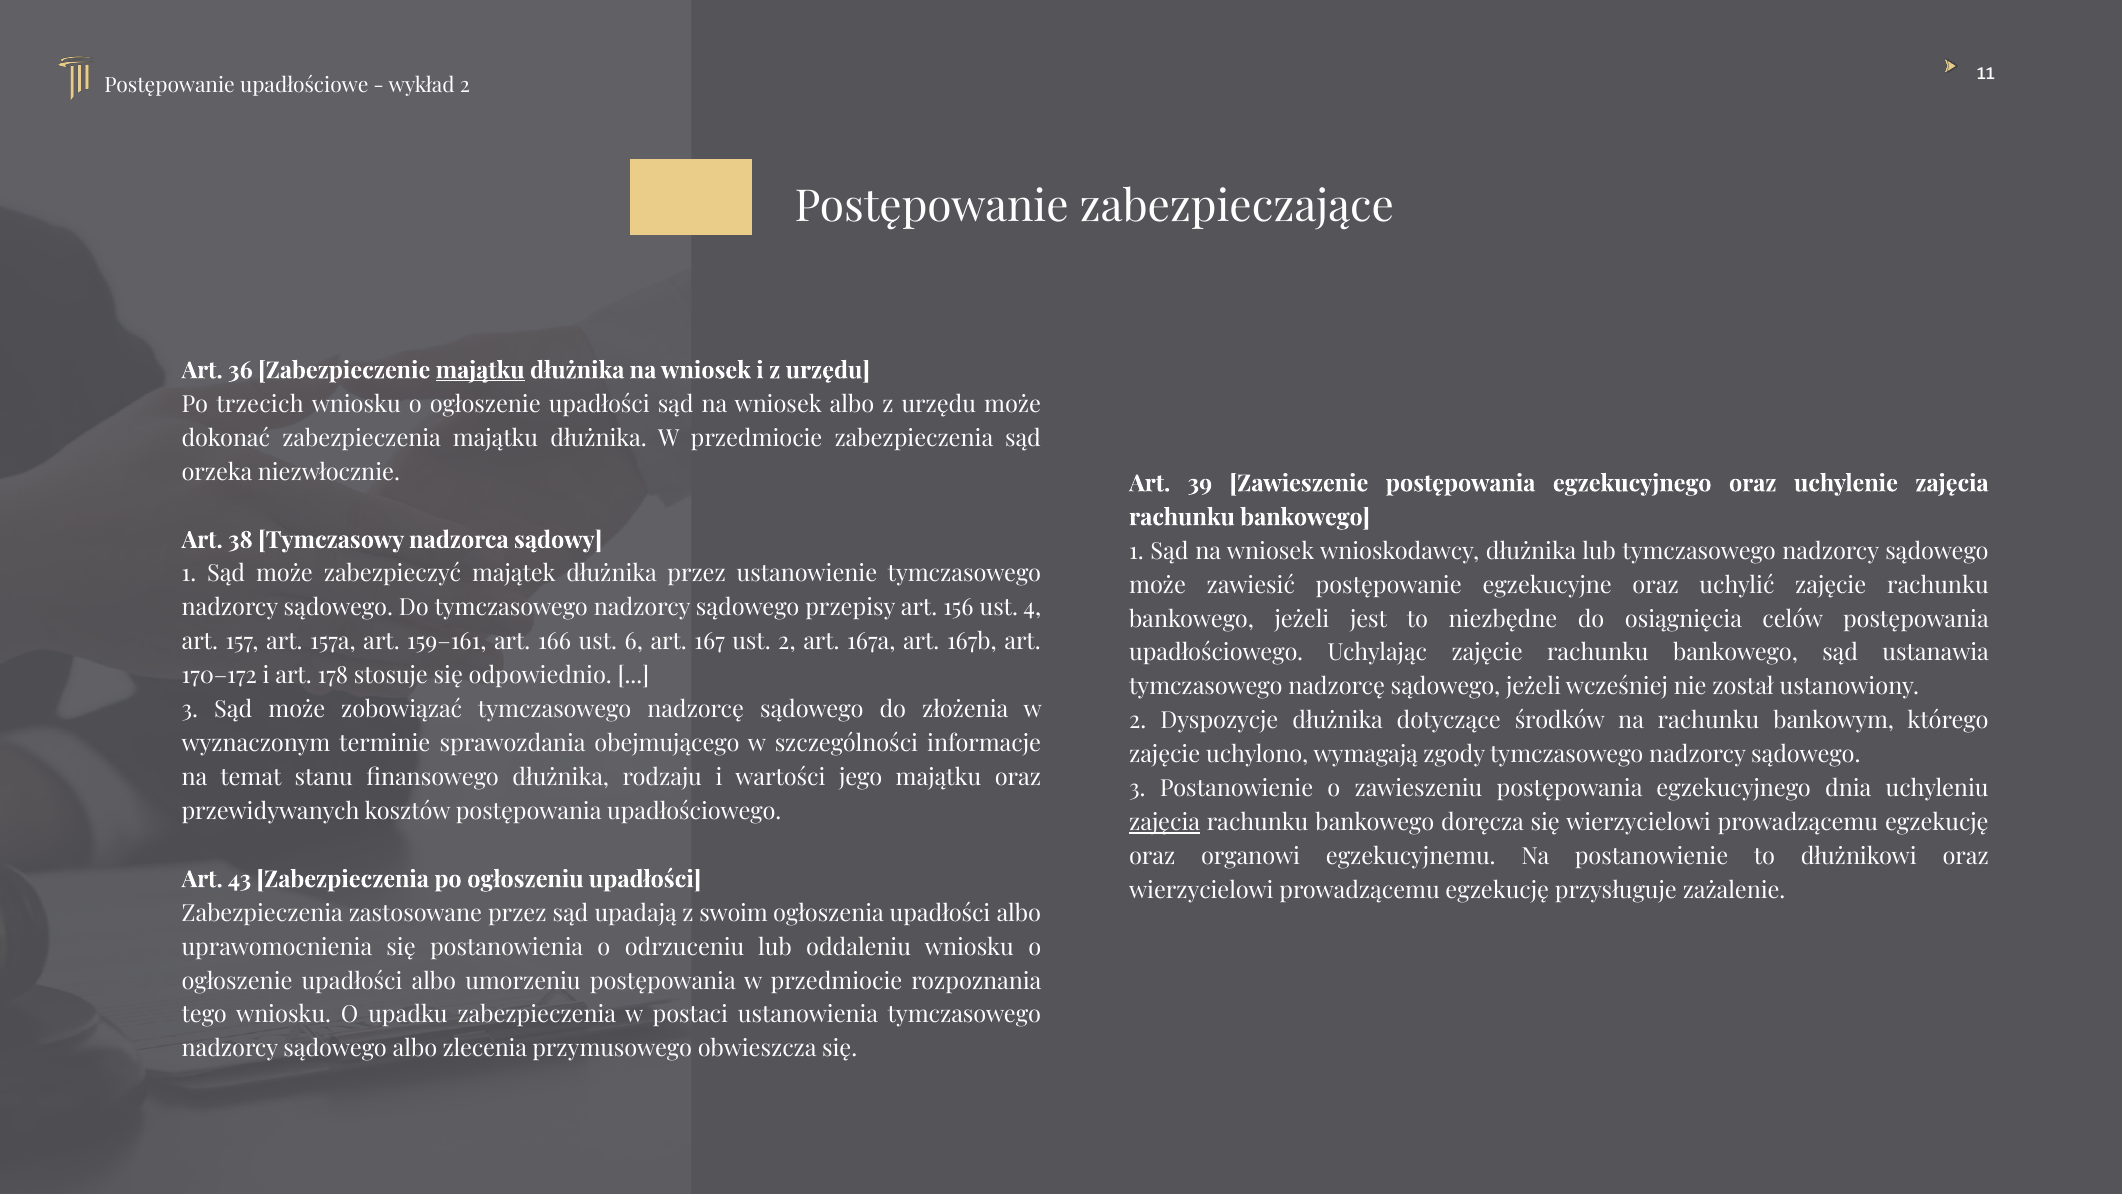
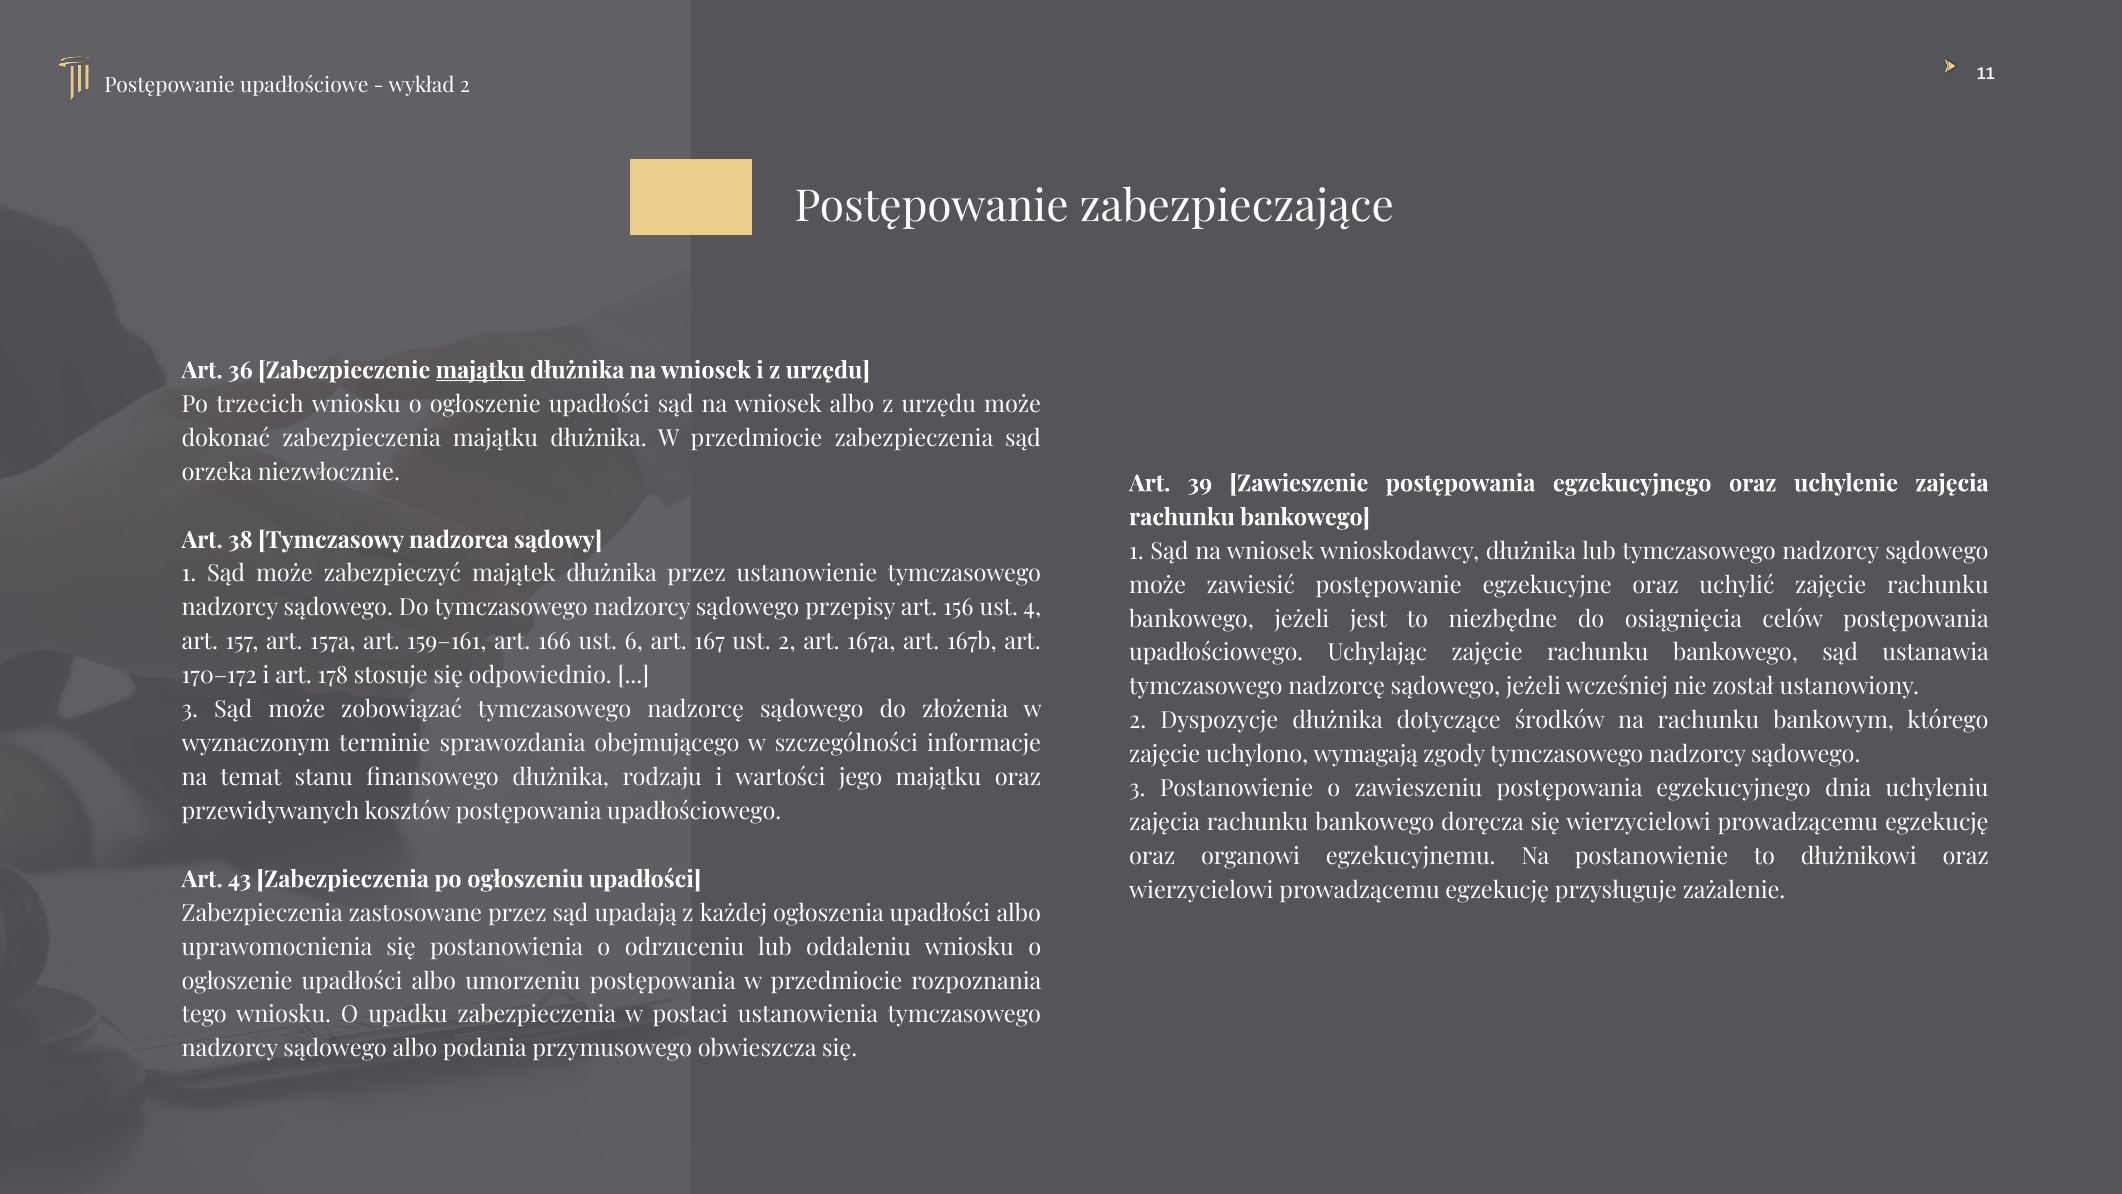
zajęcia underline: present -> none (1165, 823)
swoim: swoim -> każdej (734, 913)
zlecenia: zlecenia -> podania (485, 1049)
